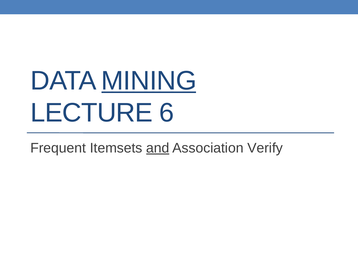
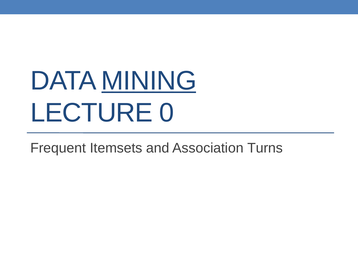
6: 6 -> 0 (167, 113)
and underline: present -> none (158, 148)
Verify: Verify -> Turns (265, 148)
